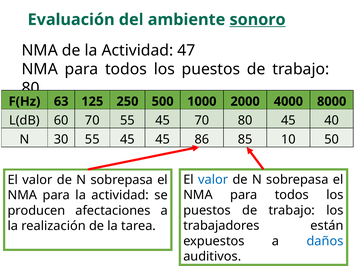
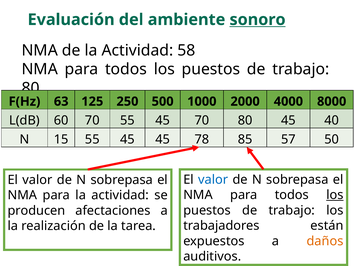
47: 47 -> 58 (186, 50)
30: 30 -> 15 (61, 139)
86: 86 -> 78 (202, 139)
10: 10 -> 57 (288, 139)
los underline: none -> present (335, 195)
daños colour: blue -> orange (325, 241)
